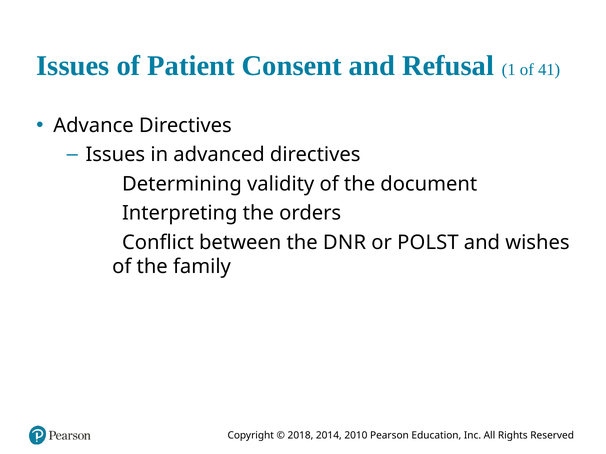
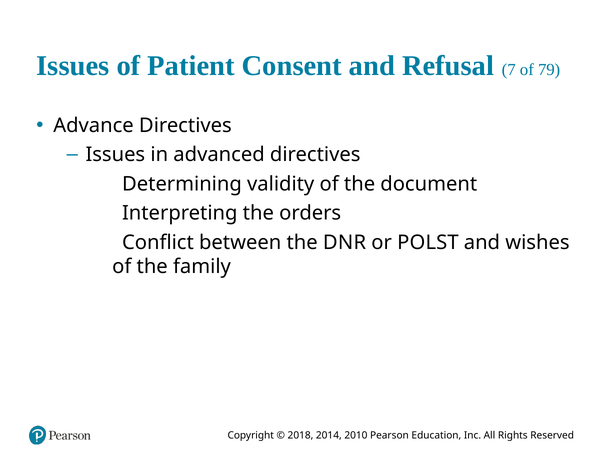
1: 1 -> 7 (509, 70)
41: 41 -> 79 (549, 70)
